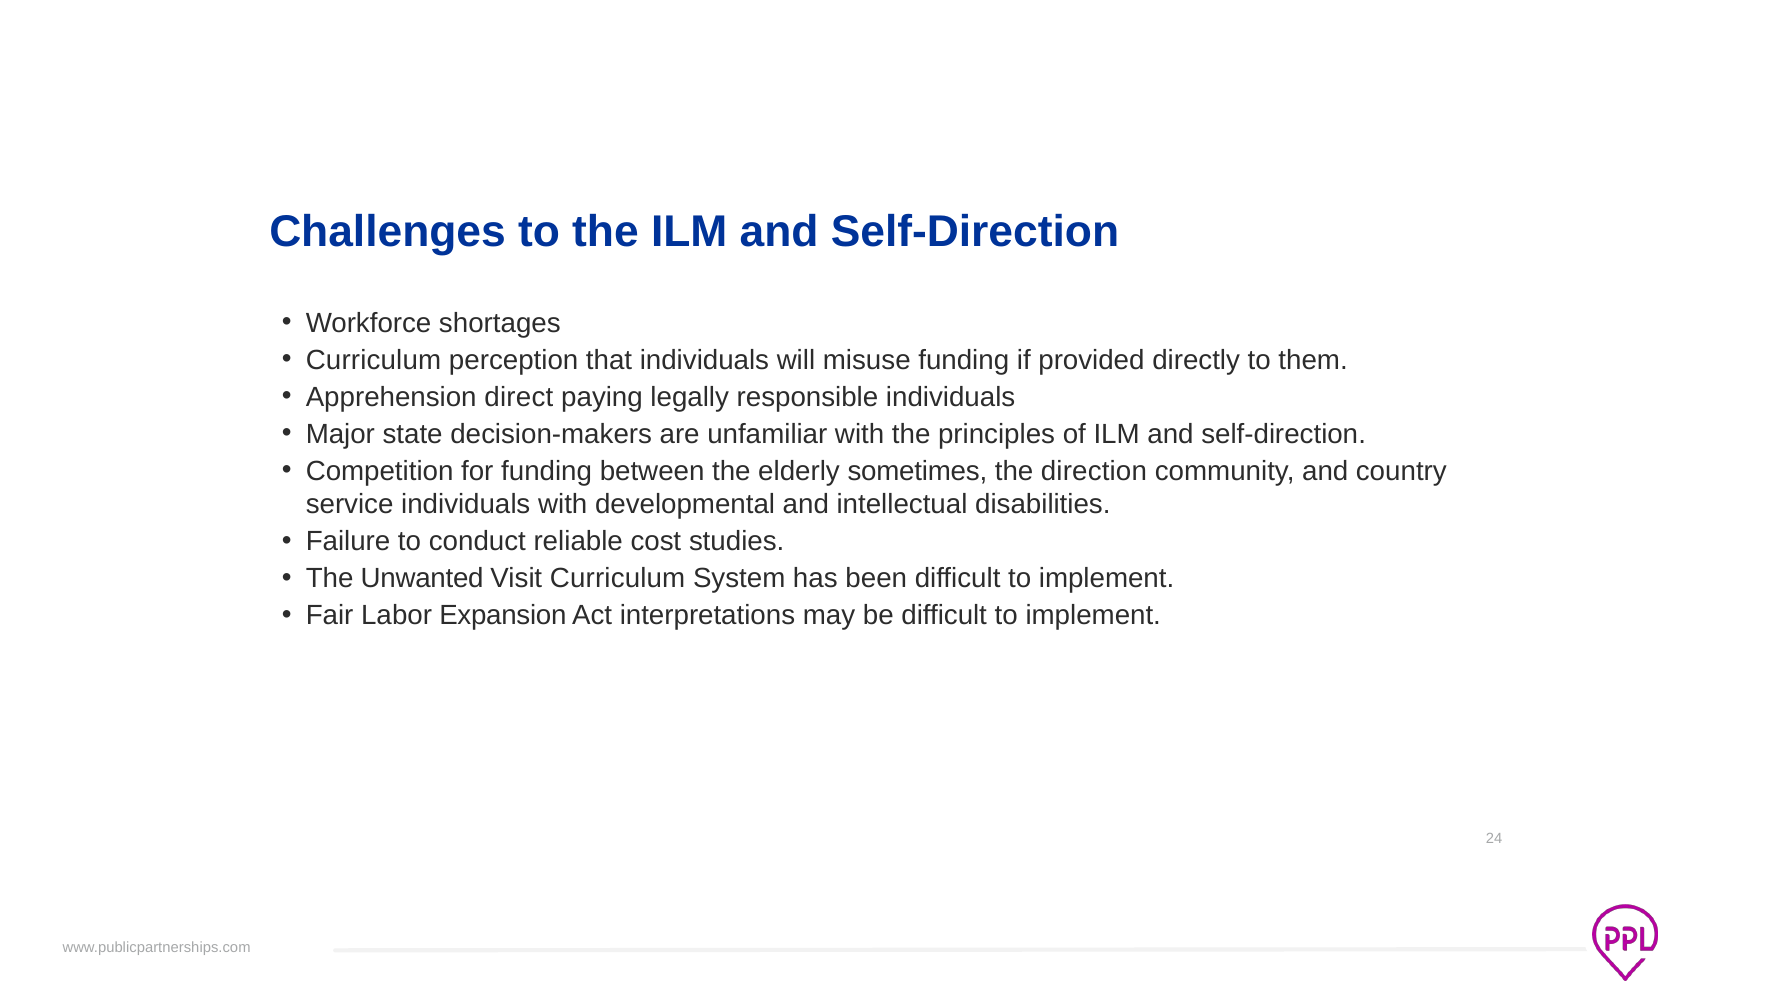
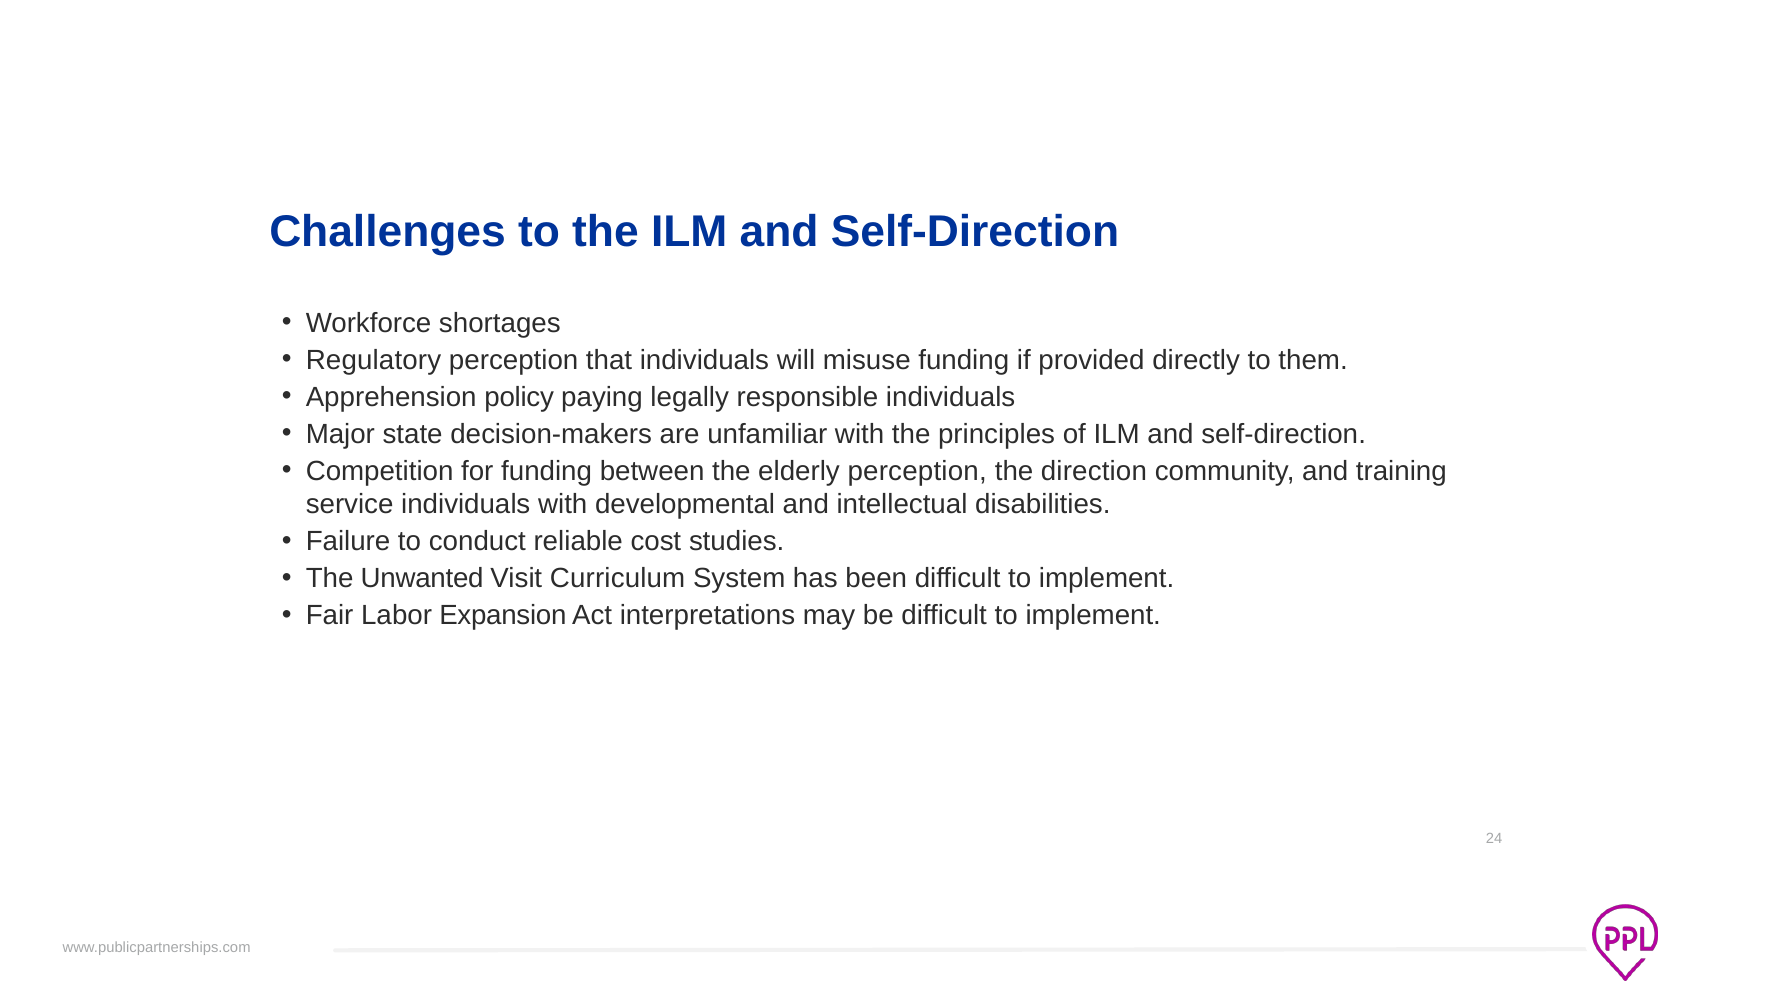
Curriculum: Curriculum -> Regulatory (373, 360)
direct: direct -> policy (519, 397)
elderly sometimes: sometimes -> perception (917, 471)
country: country -> training (1401, 471)
